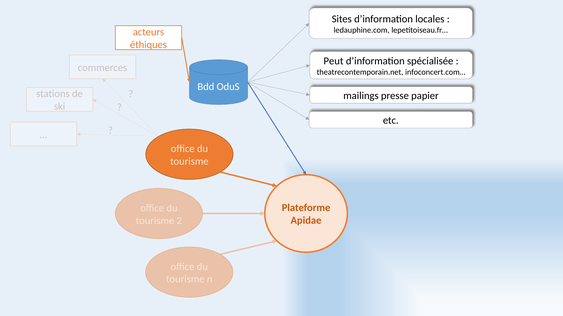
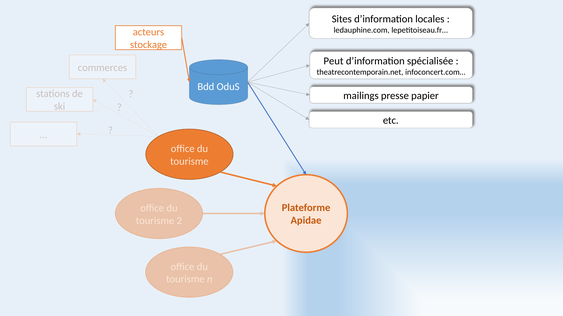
éthiques: éthiques -> stockage (149, 45)
